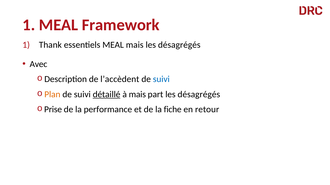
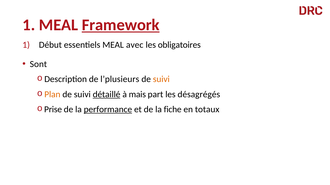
Framework underline: none -> present (121, 25)
Thank: Thank -> Début (50, 45)
MEAL mais: mais -> avec (135, 45)
désagrégés: désagrégés -> obligatoires (179, 45)
Avec: Avec -> Sont (38, 64)
l’accèdent: l’accèdent -> l’plusieurs (120, 79)
suivi colour: blue -> orange (161, 79)
performance underline: none -> present (108, 110)
retour: retour -> totaux (207, 110)
